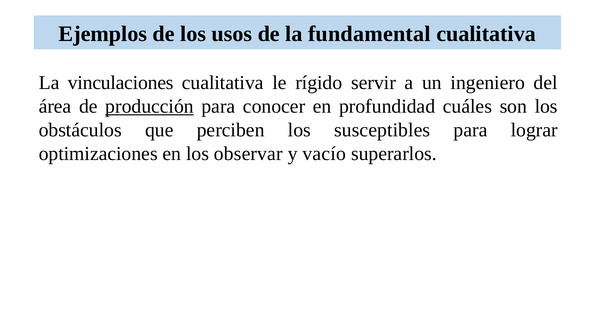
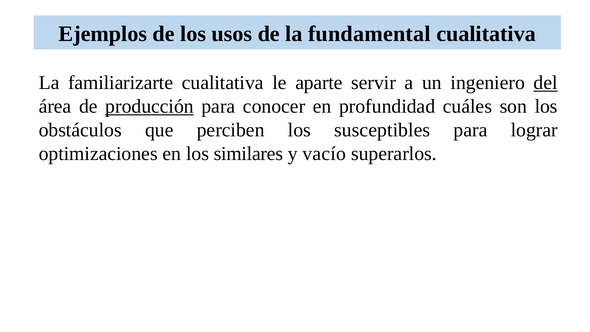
vinculaciones: vinculaciones -> familiarizarte (121, 83)
rígido: rígido -> aparte (319, 83)
del underline: none -> present (546, 83)
observar: observar -> similares (248, 153)
